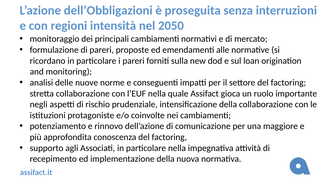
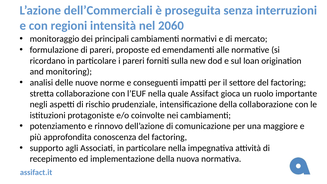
dell’Obbligazioni: dell’Obbligazioni -> dell’Commerciali (108, 10)
2050: 2050 -> 2060 (171, 26)
